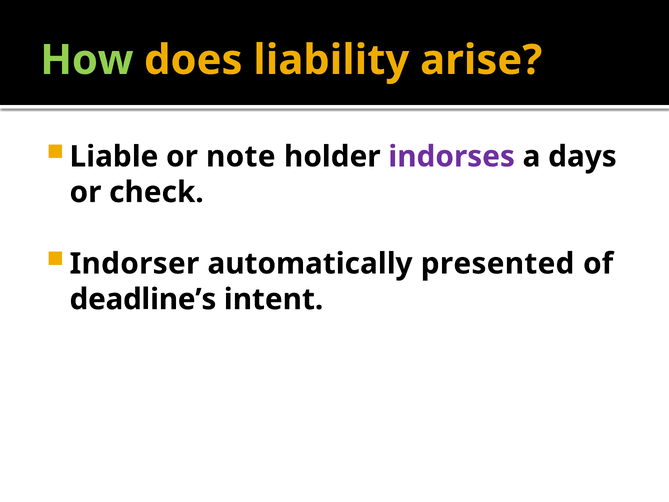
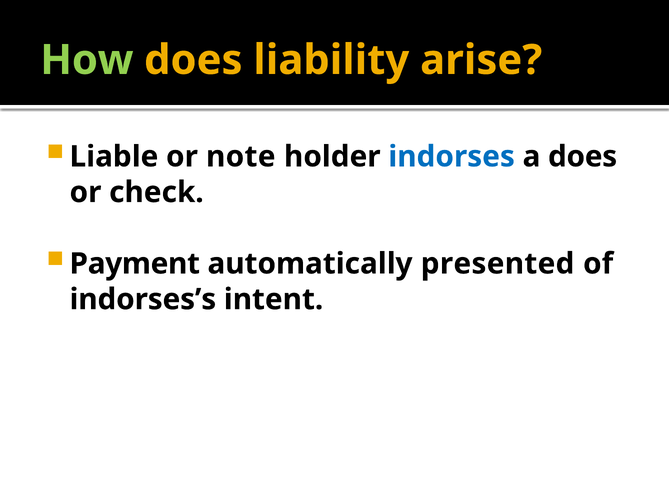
indorses colour: purple -> blue (452, 156)
a days: days -> does (583, 156)
Indorser: Indorser -> Payment (135, 264)
deadline’s: deadline’s -> indorses’s (143, 299)
